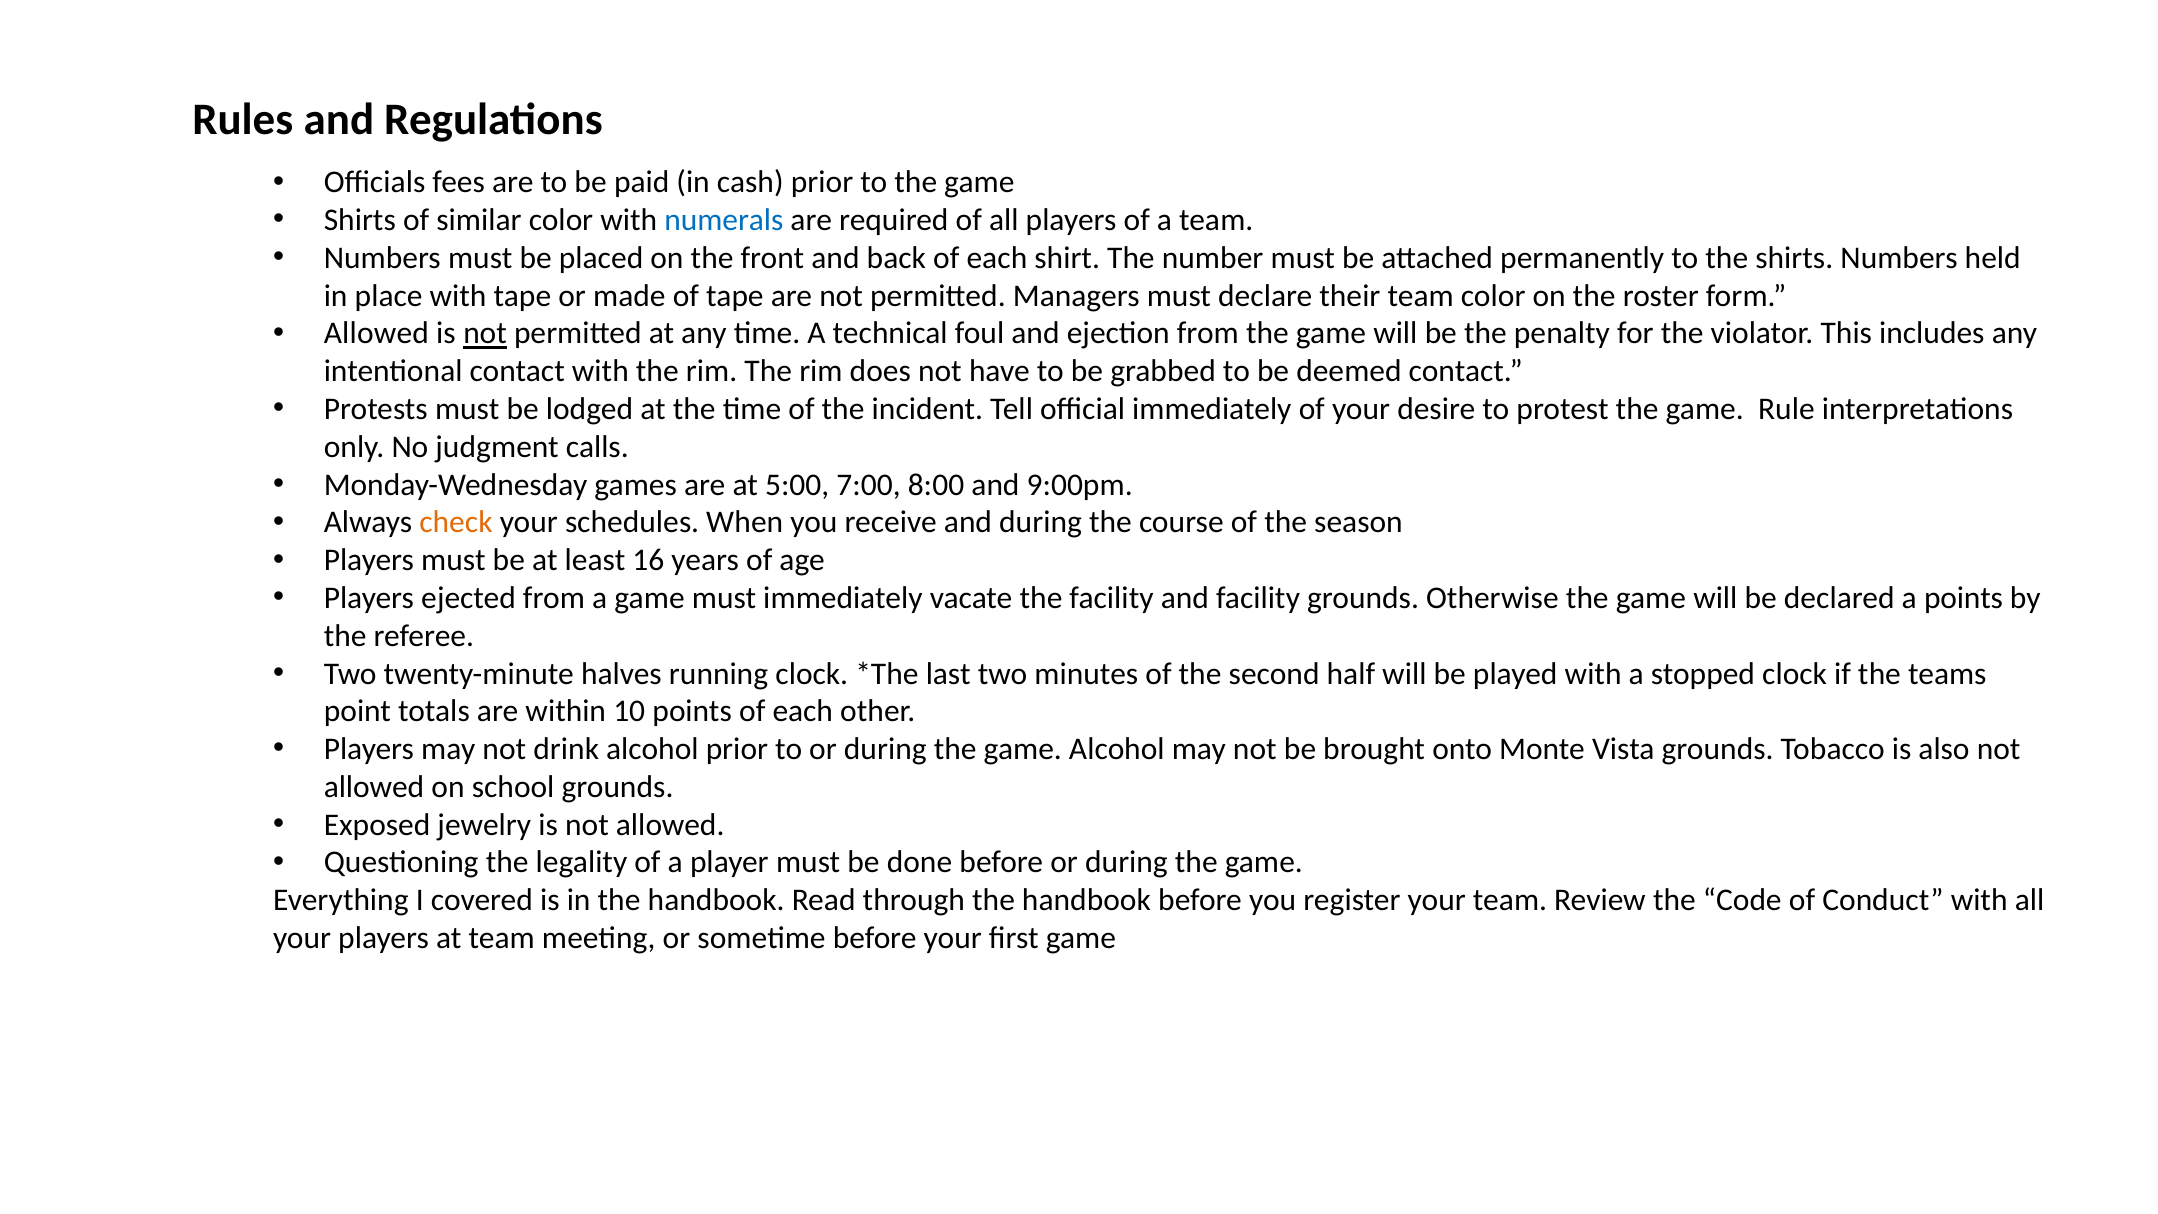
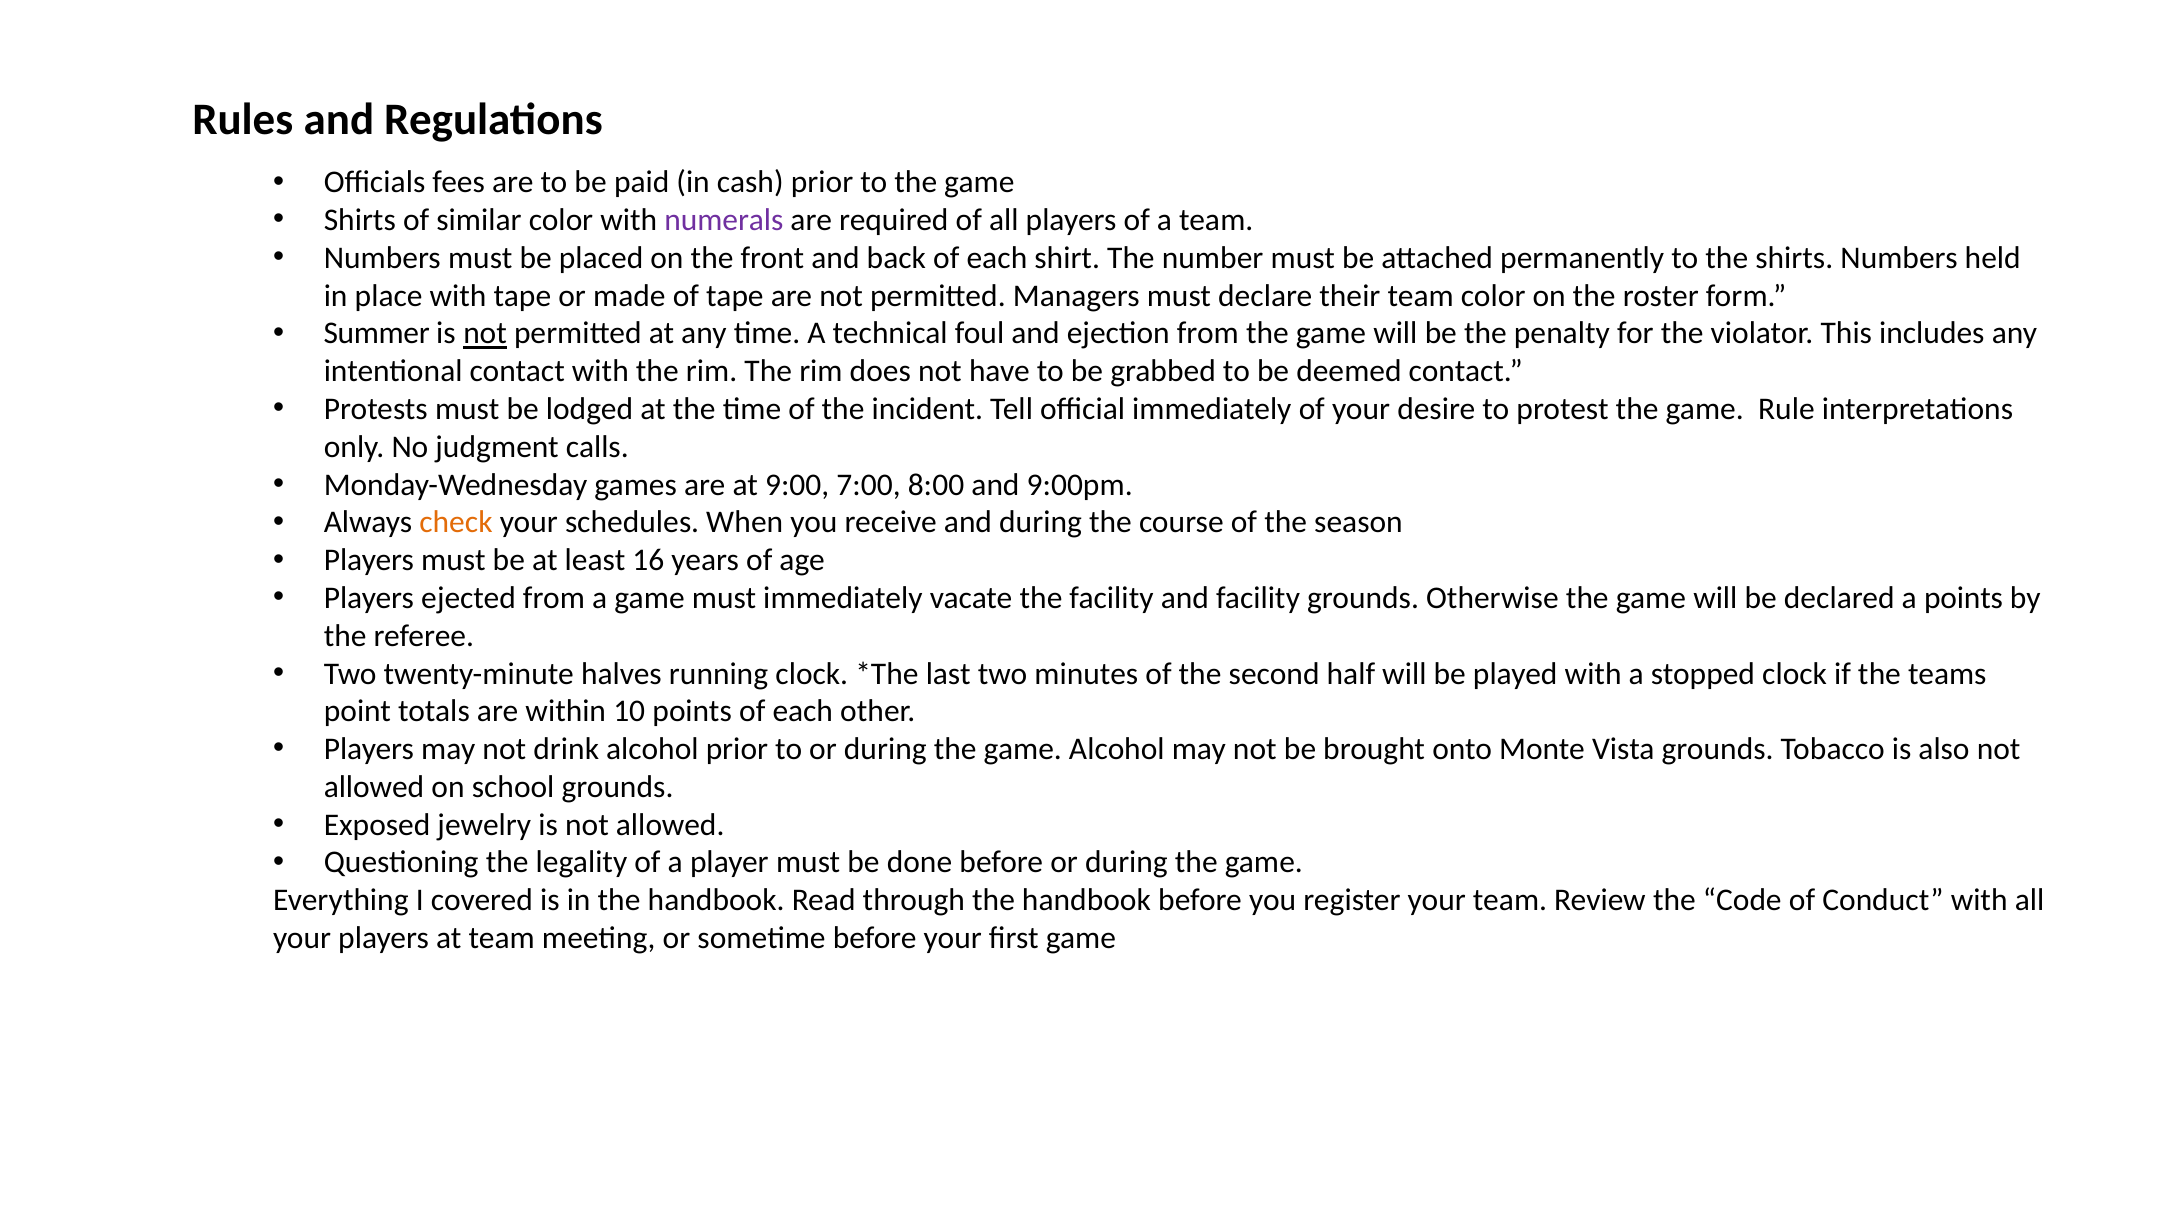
numerals colour: blue -> purple (724, 220)
Allowed: Allowed -> Summer (377, 334)
5:00: 5:00 -> 9:00 (797, 485)
